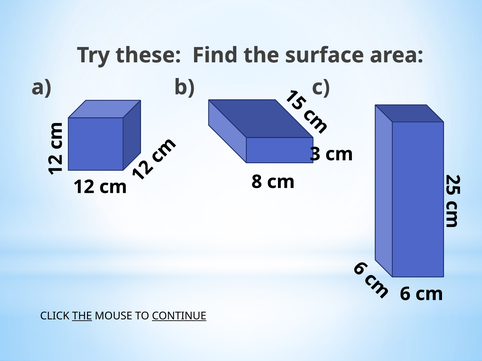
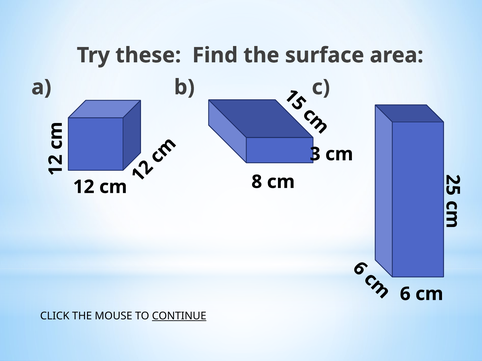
THE underline: present -> none (82, 316)
